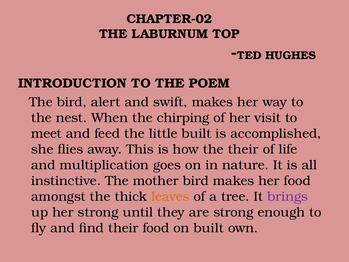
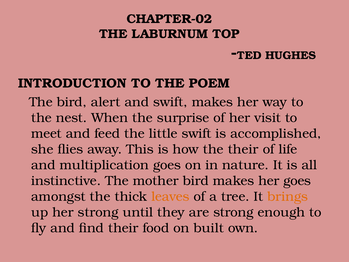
chirping: chirping -> surprise (183, 118)
little built: built -> swift (197, 133)
her food: food -> goes (297, 181)
brings colour: purple -> orange (288, 196)
